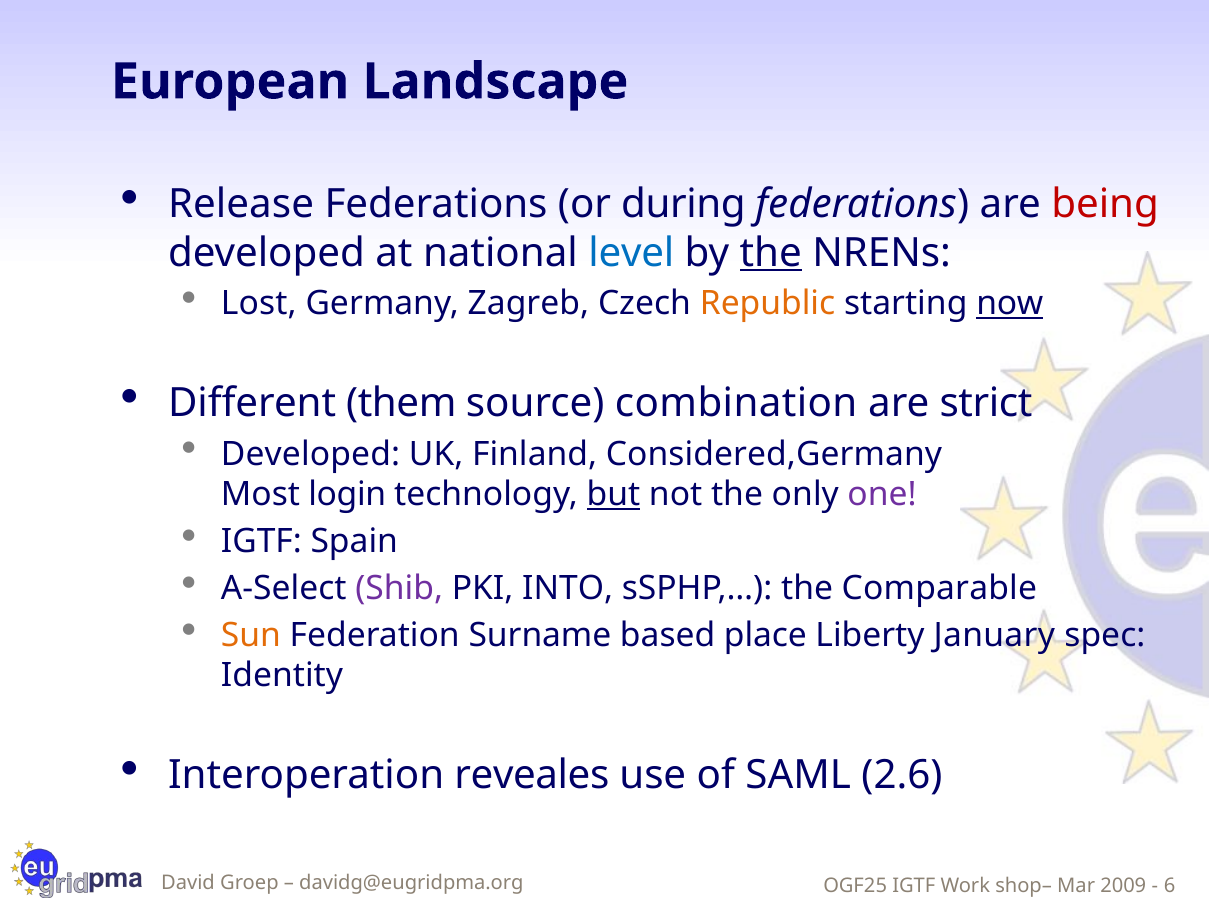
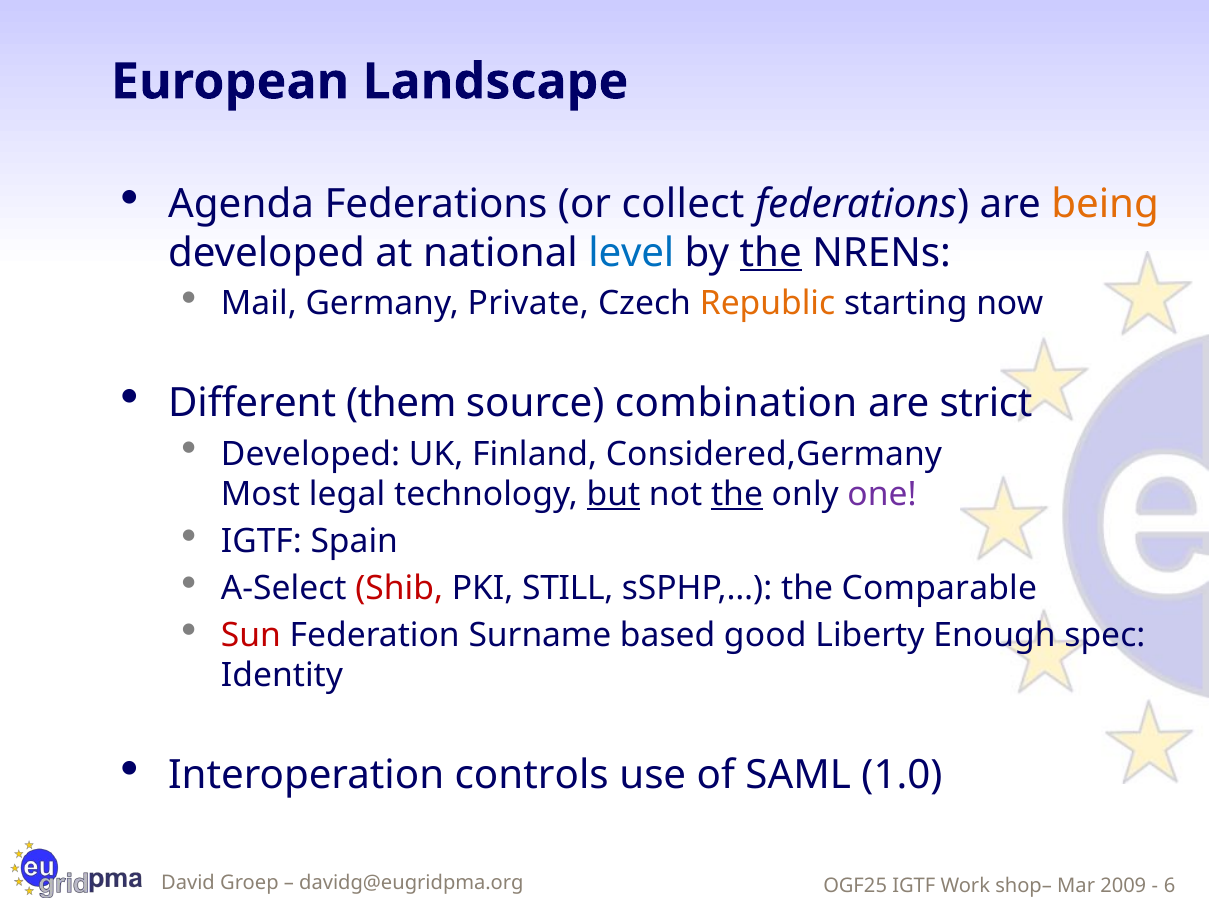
Release: Release -> Agenda (241, 204)
during: during -> collect (683, 204)
being colour: red -> orange (1105, 204)
Lost: Lost -> Mail (259, 303)
Zagreb: Zagreb -> Private (528, 303)
now underline: present -> none (1010, 303)
login: login -> legal (347, 494)
the underline: none -> present (737, 494)
Shib colour: purple -> red (399, 588)
INTO: INTO -> STILL (568, 588)
Sun colour: orange -> red (251, 635)
place: place -> good (765, 635)
January: January -> Enough (994, 635)
reveales: reveales -> controls (532, 775)
2.6: 2.6 -> 1.0 (902, 775)
